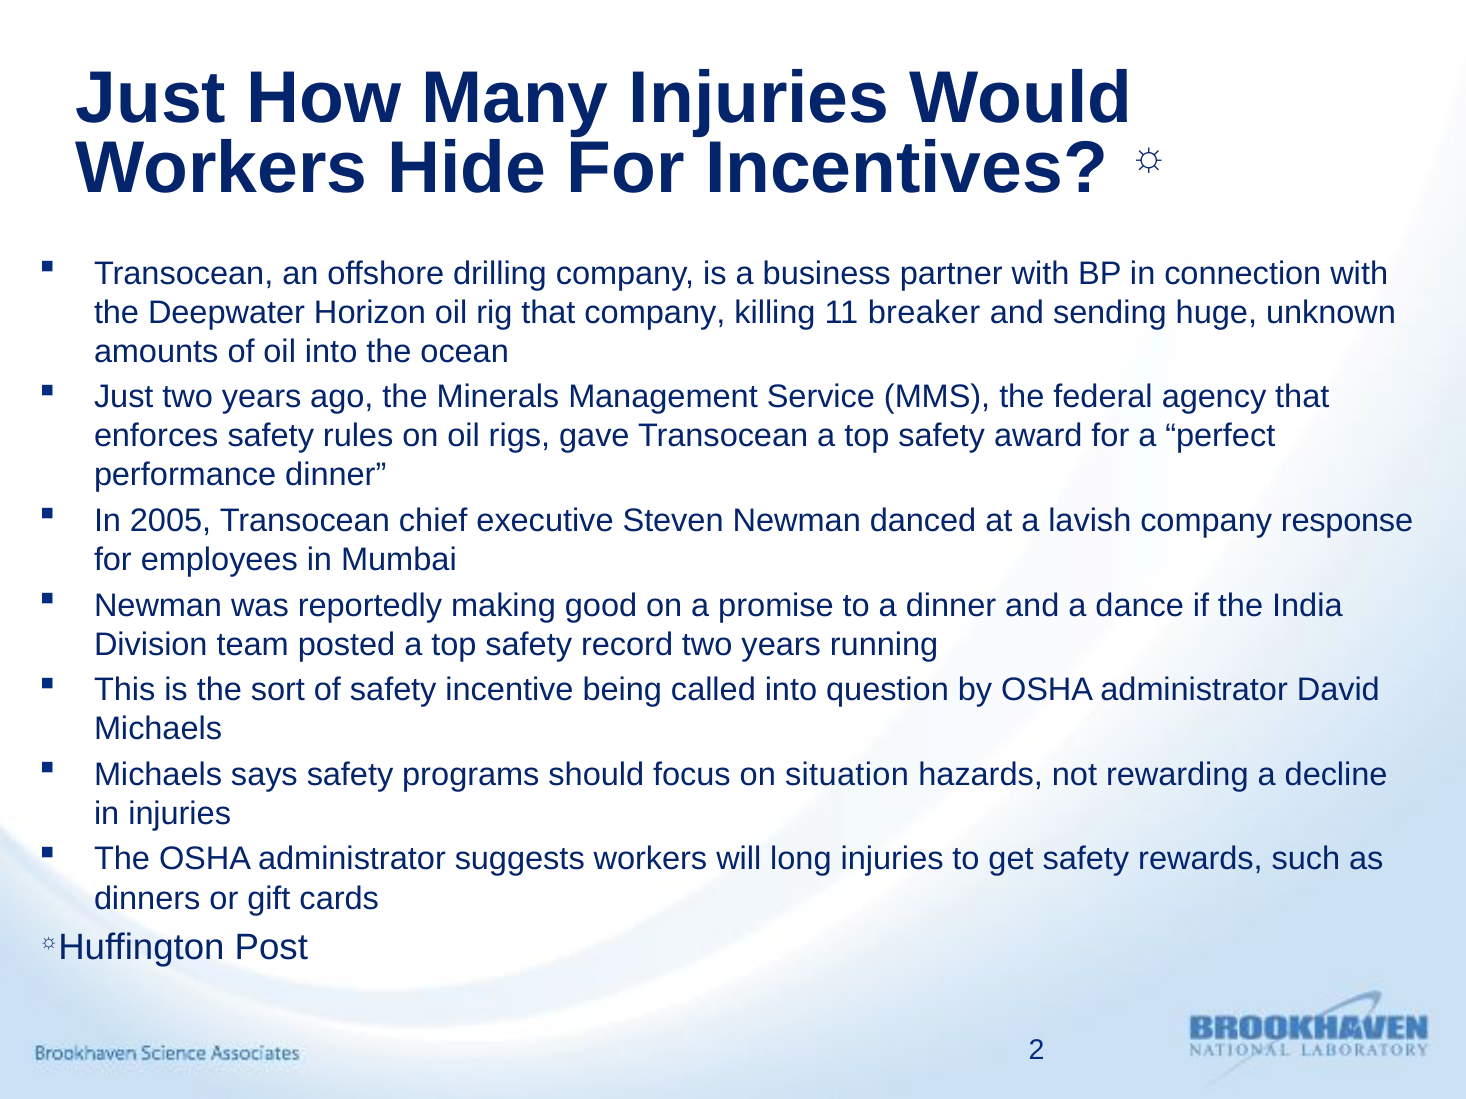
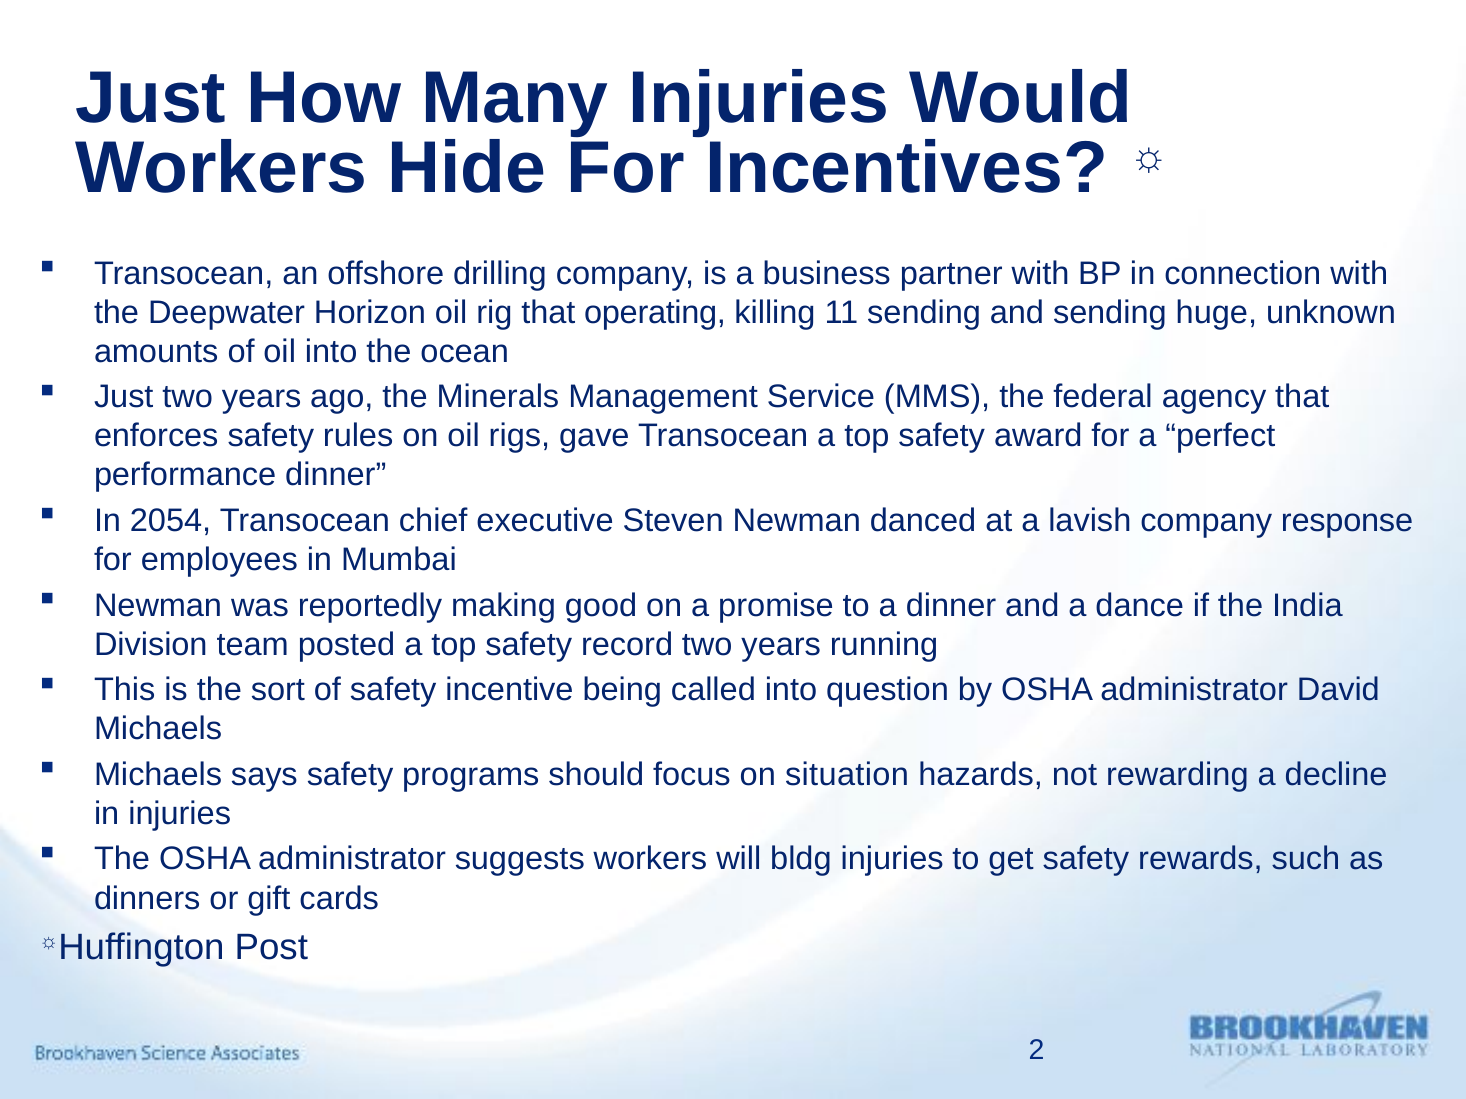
that company: company -> operating (655, 313)
11 breaker: breaker -> sending (924, 313)
2005: 2005 -> 2054 (171, 521)
long: long -> bldg (801, 860)
